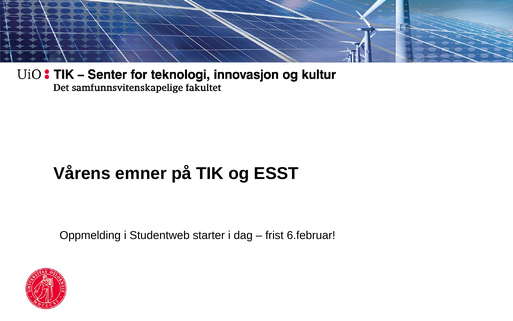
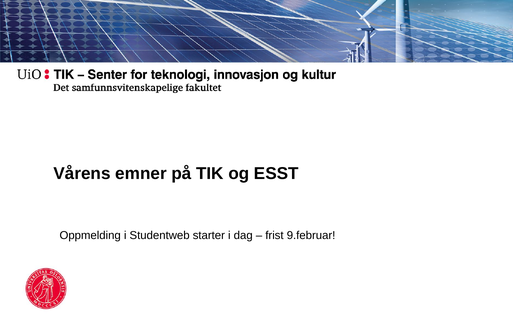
6.februar: 6.februar -> 9.februar (311, 235)
